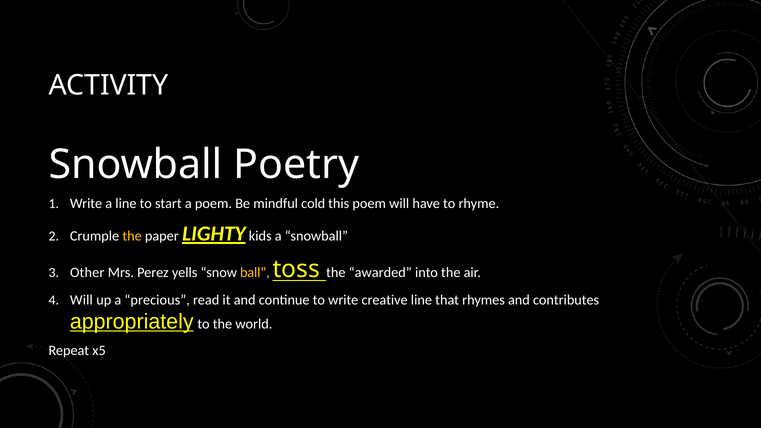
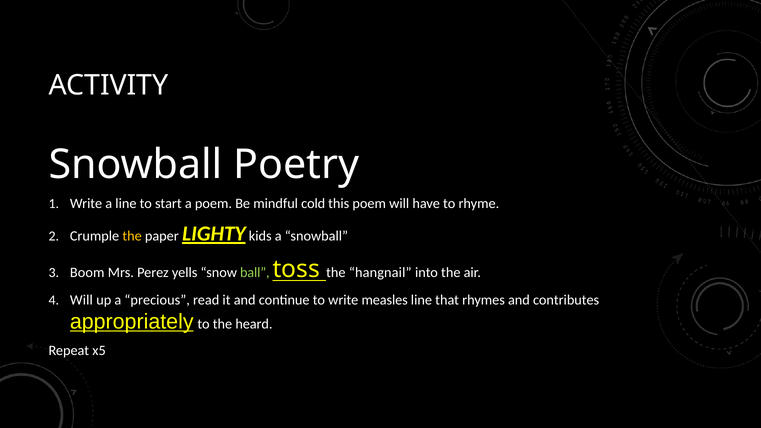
Other: Other -> Boom (87, 273)
ball colour: yellow -> light green (255, 273)
awarded: awarded -> hangnail (380, 273)
creative: creative -> measles (385, 300)
world: world -> heard (254, 324)
